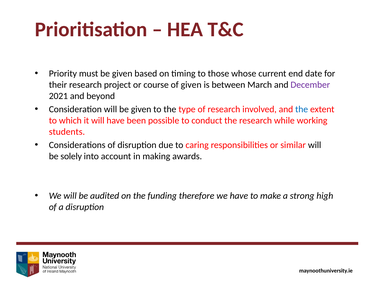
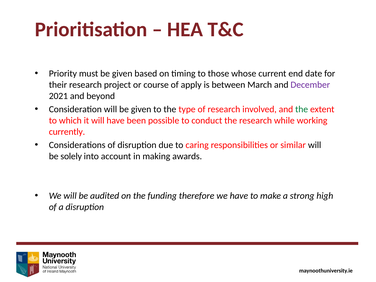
of given: given -> apply (191, 85)
the colour: blue -> green (302, 109)
students: students -> currently (67, 132)
